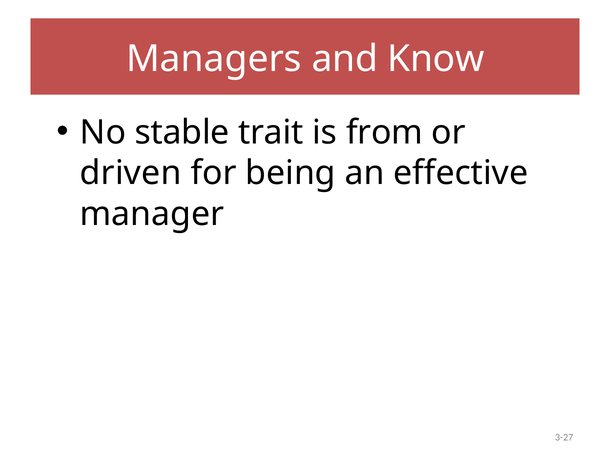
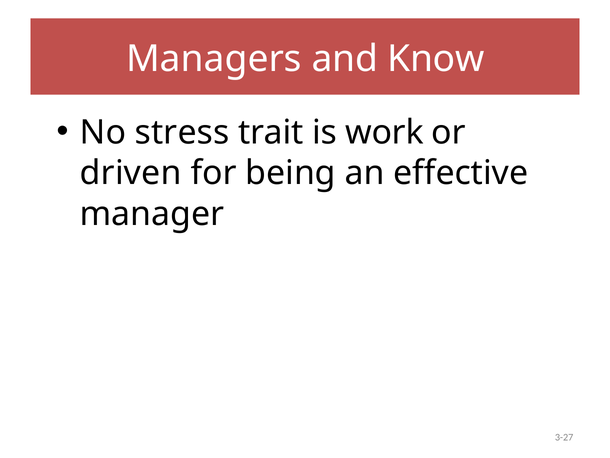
stable: stable -> stress (182, 132)
from: from -> work (385, 132)
